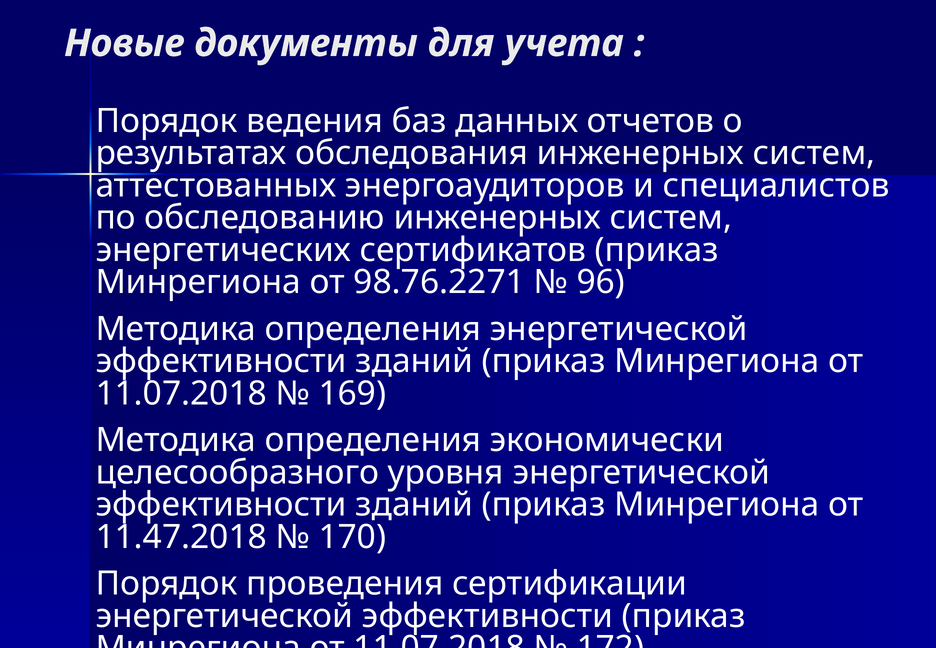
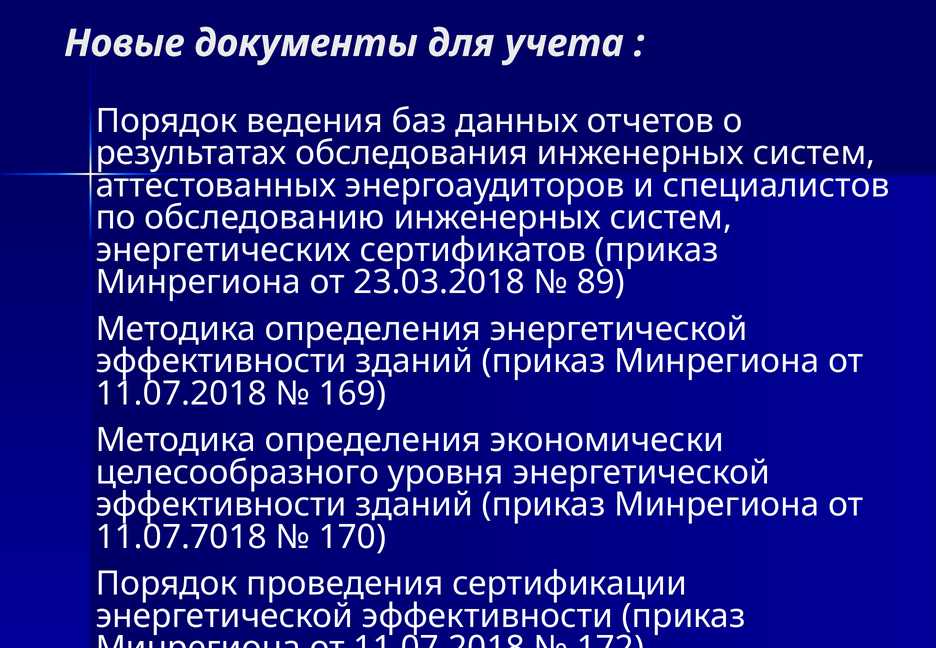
98.76.2271: 98.76.2271 -> 23.03.2018 (439, 282)
96: 96 -> 89 (601, 282)
11.47.2018: 11.47.2018 -> 11.07.7018 (181, 537)
